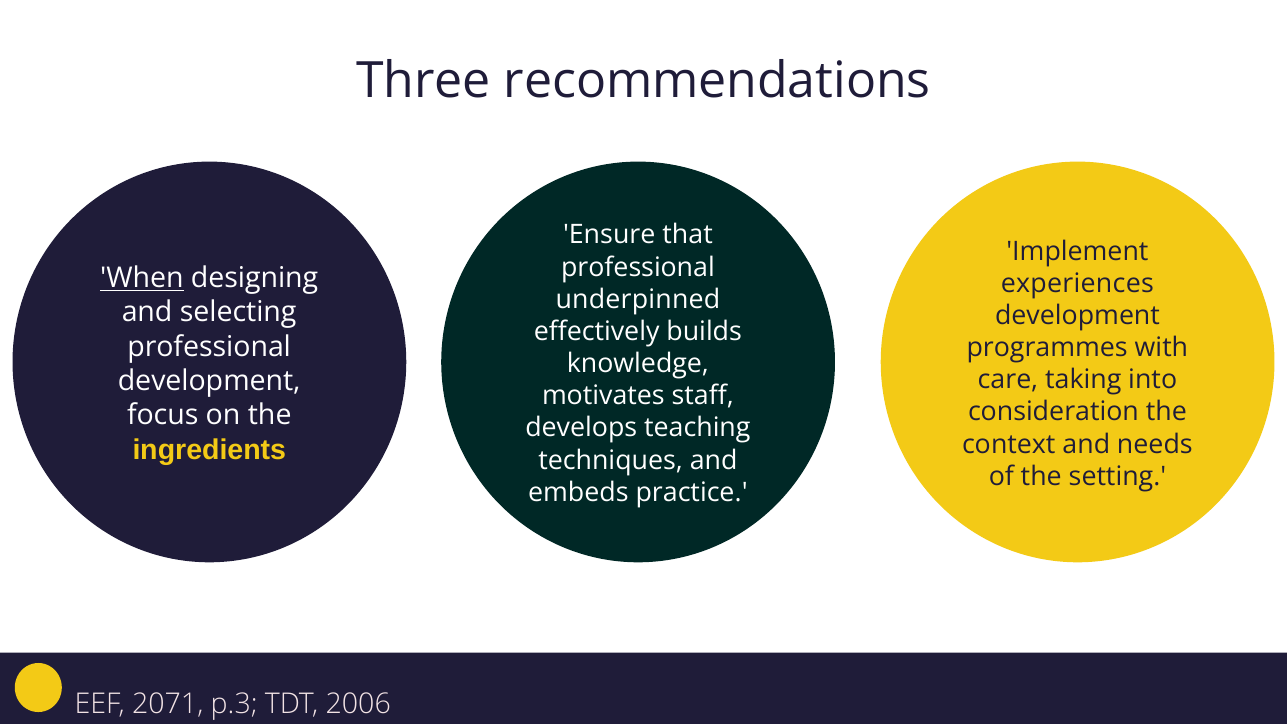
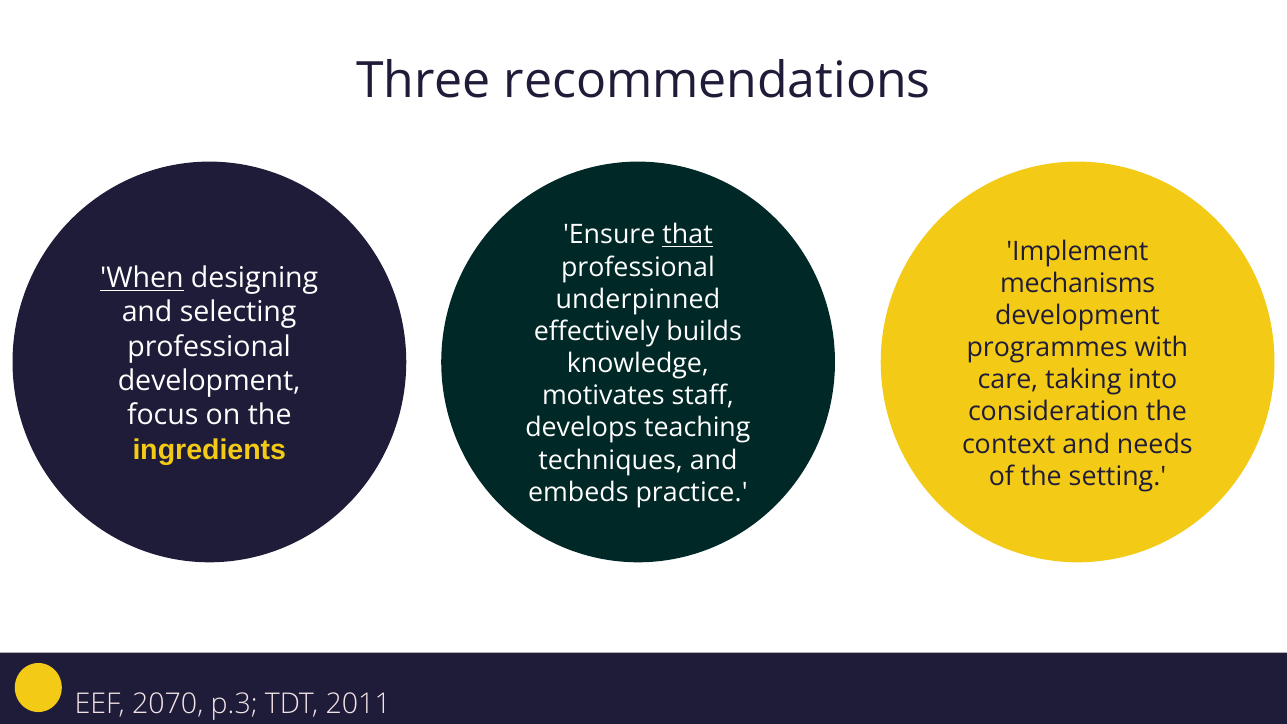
that underline: none -> present (688, 235)
experiences: experiences -> mechanisms (1078, 283)
2071: 2071 -> 2070 (168, 704)
2006: 2006 -> 2011 (358, 704)
